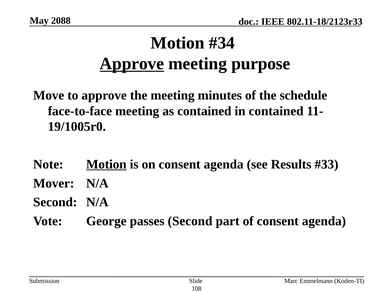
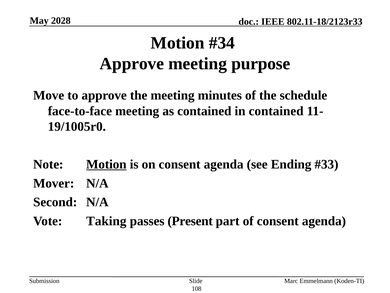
2088: 2088 -> 2028 (61, 21)
Approve underline: present -> none (132, 64)
Results: Results -> Ending (291, 164)
George: George -> Taking (106, 221)
passes Second: Second -> Present (190, 221)
